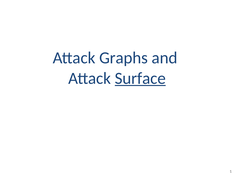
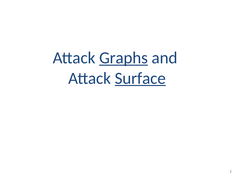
Graphs underline: none -> present (124, 58)
